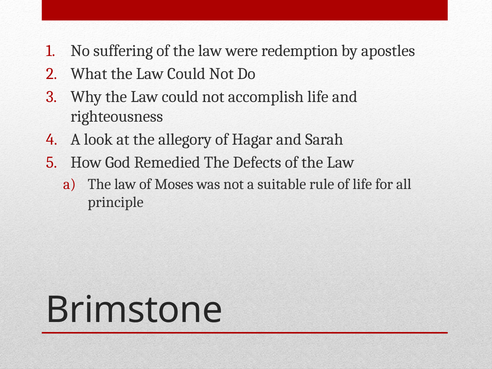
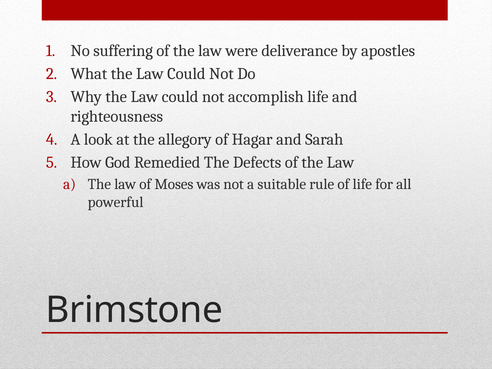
redemption: redemption -> deliverance (300, 51)
principle: principle -> powerful (116, 202)
